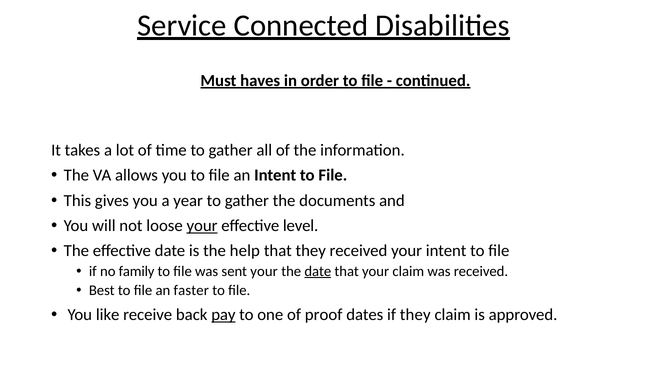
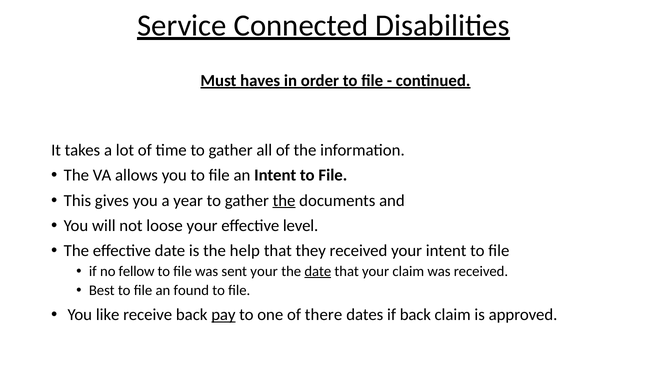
the underline: none -> present (284, 200)
your underline: present -> none (202, 225)
family: family -> fellow (137, 271)
faster: faster -> found (191, 290)
proof: proof -> there (324, 314)
if they: they -> back (415, 314)
